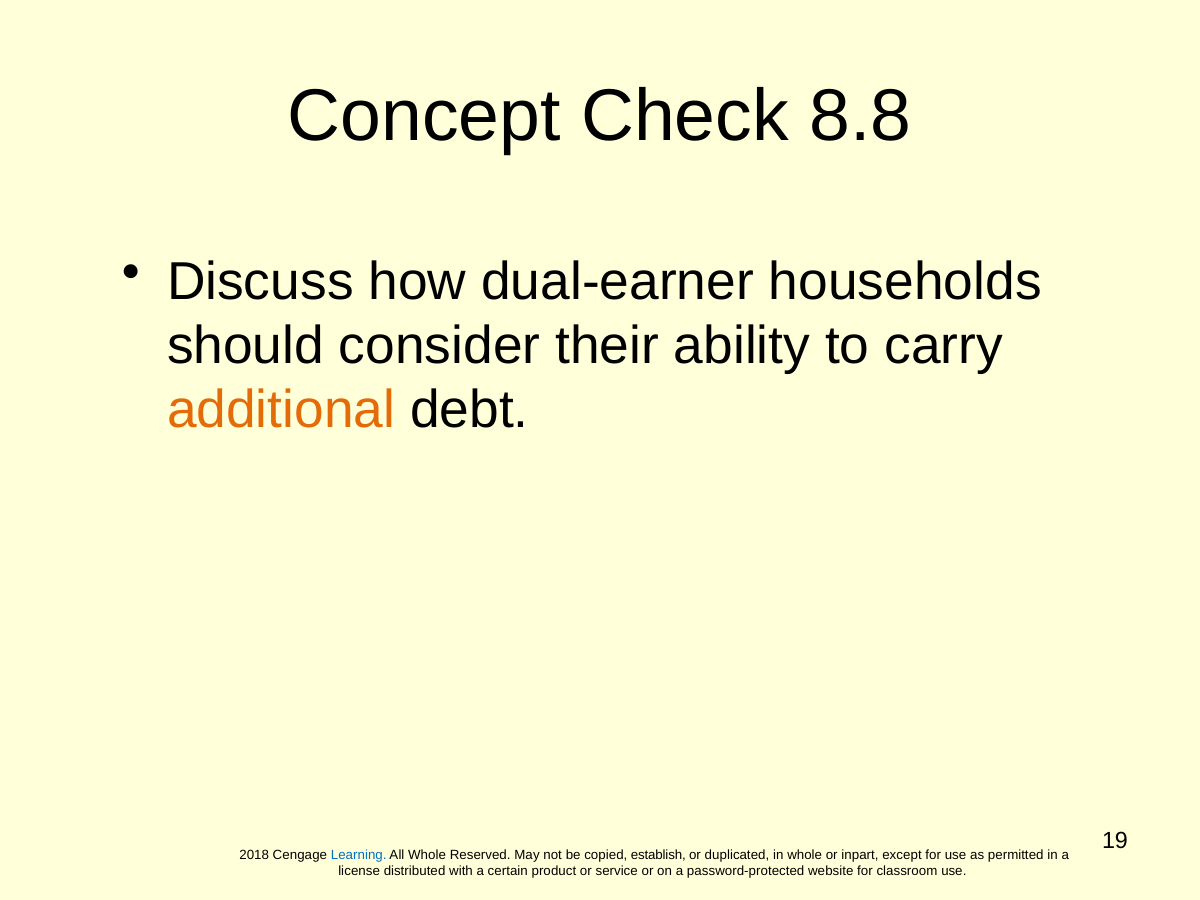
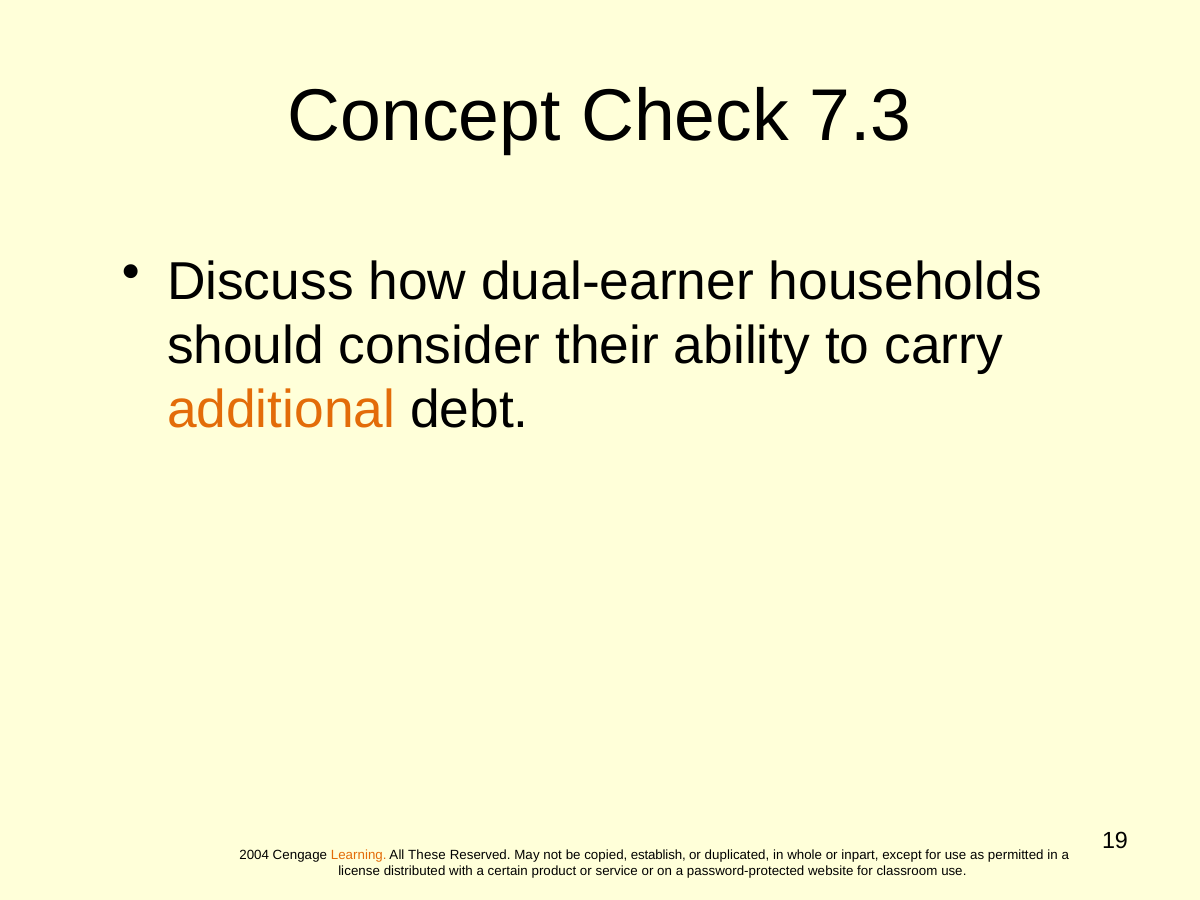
8.8: 8.8 -> 7.3 (860, 116)
2018: 2018 -> 2004 (254, 855)
Learning colour: blue -> orange (359, 855)
All Whole: Whole -> These (427, 855)
